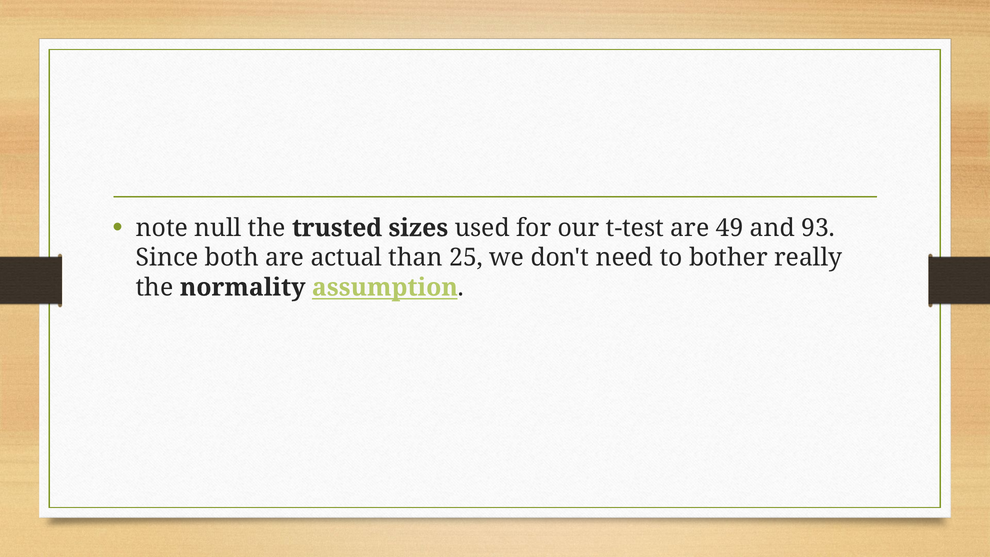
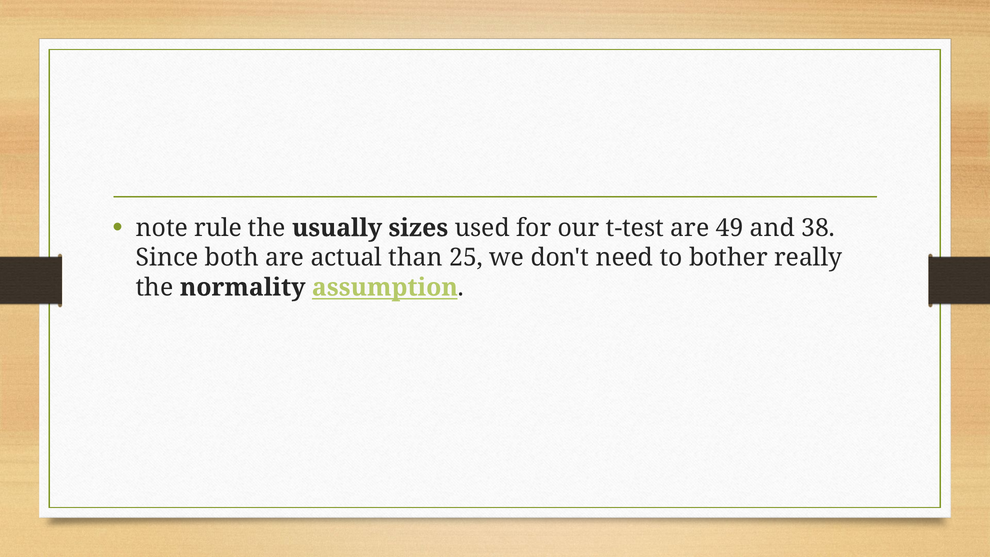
null: null -> rule (218, 228)
trusted: trusted -> usually (337, 228)
93: 93 -> 38 (818, 228)
